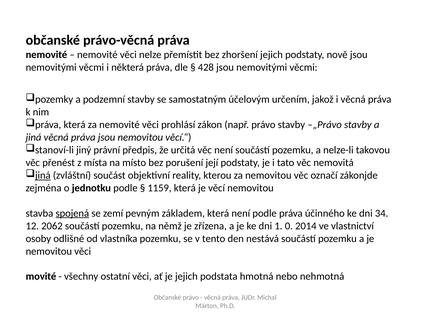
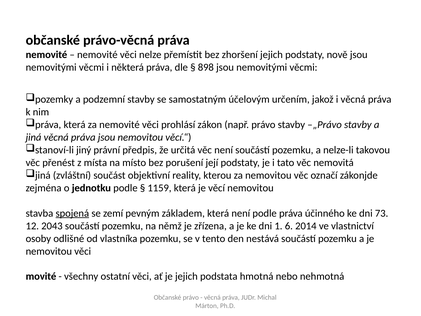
428: 428 -> 898 (206, 67)
jiná underline: present -> none (43, 175)
34: 34 -> 73 (382, 213)
2062: 2062 -> 2043 (52, 226)
0: 0 -> 6 (289, 226)
